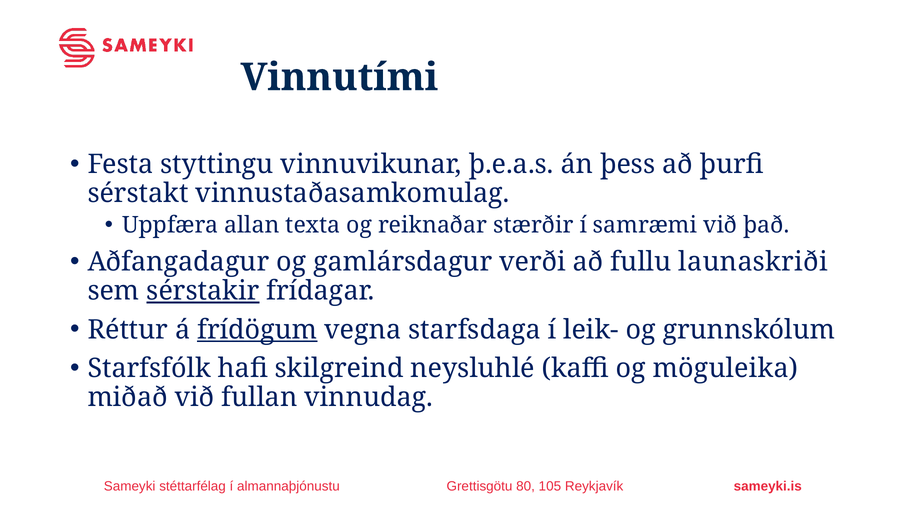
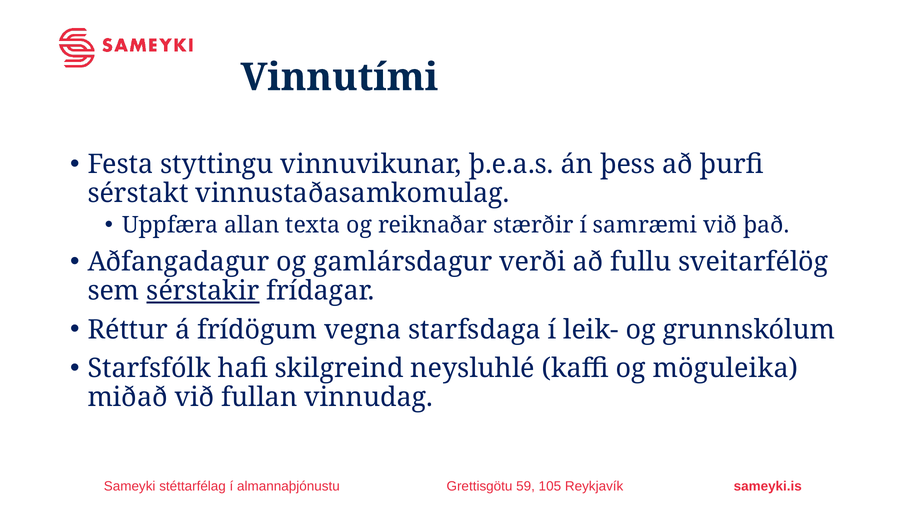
launaskriði: launaskriði -> sveitarfélög (753, 262)
frídögum underline: present -> none (257, 330)
80: 80 -> 59 (526, 487)
